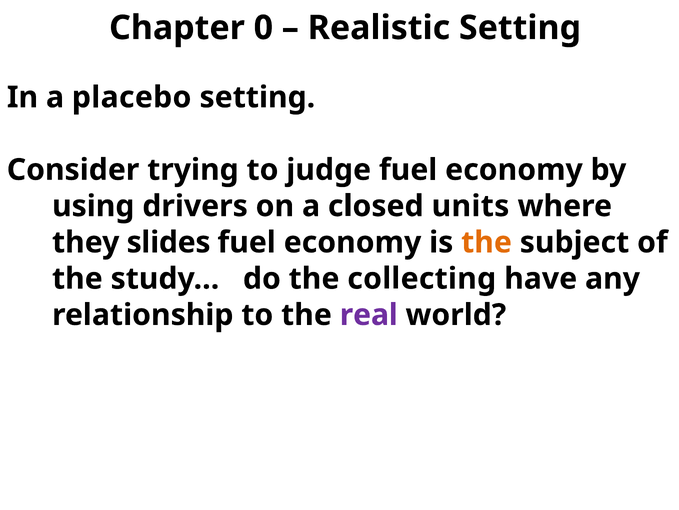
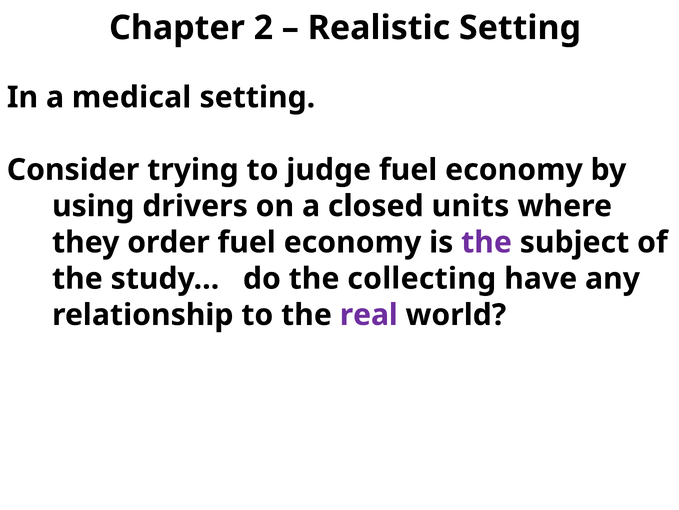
0: 0 -> 2 (263, 28)
placebo: placebo -> medical (132, 97)
slides: slides -> order (168, 242)
the colour: orange -> purple (487, 242)
